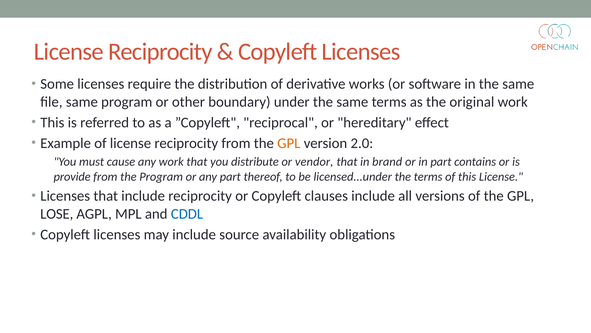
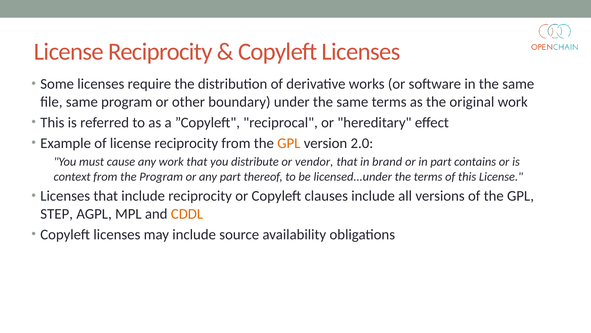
provide: provide -> context (72, 176)
LOSE: LOSE -> STEP (57, 213)
CDDL colour: blue -> orange (187, 213)
